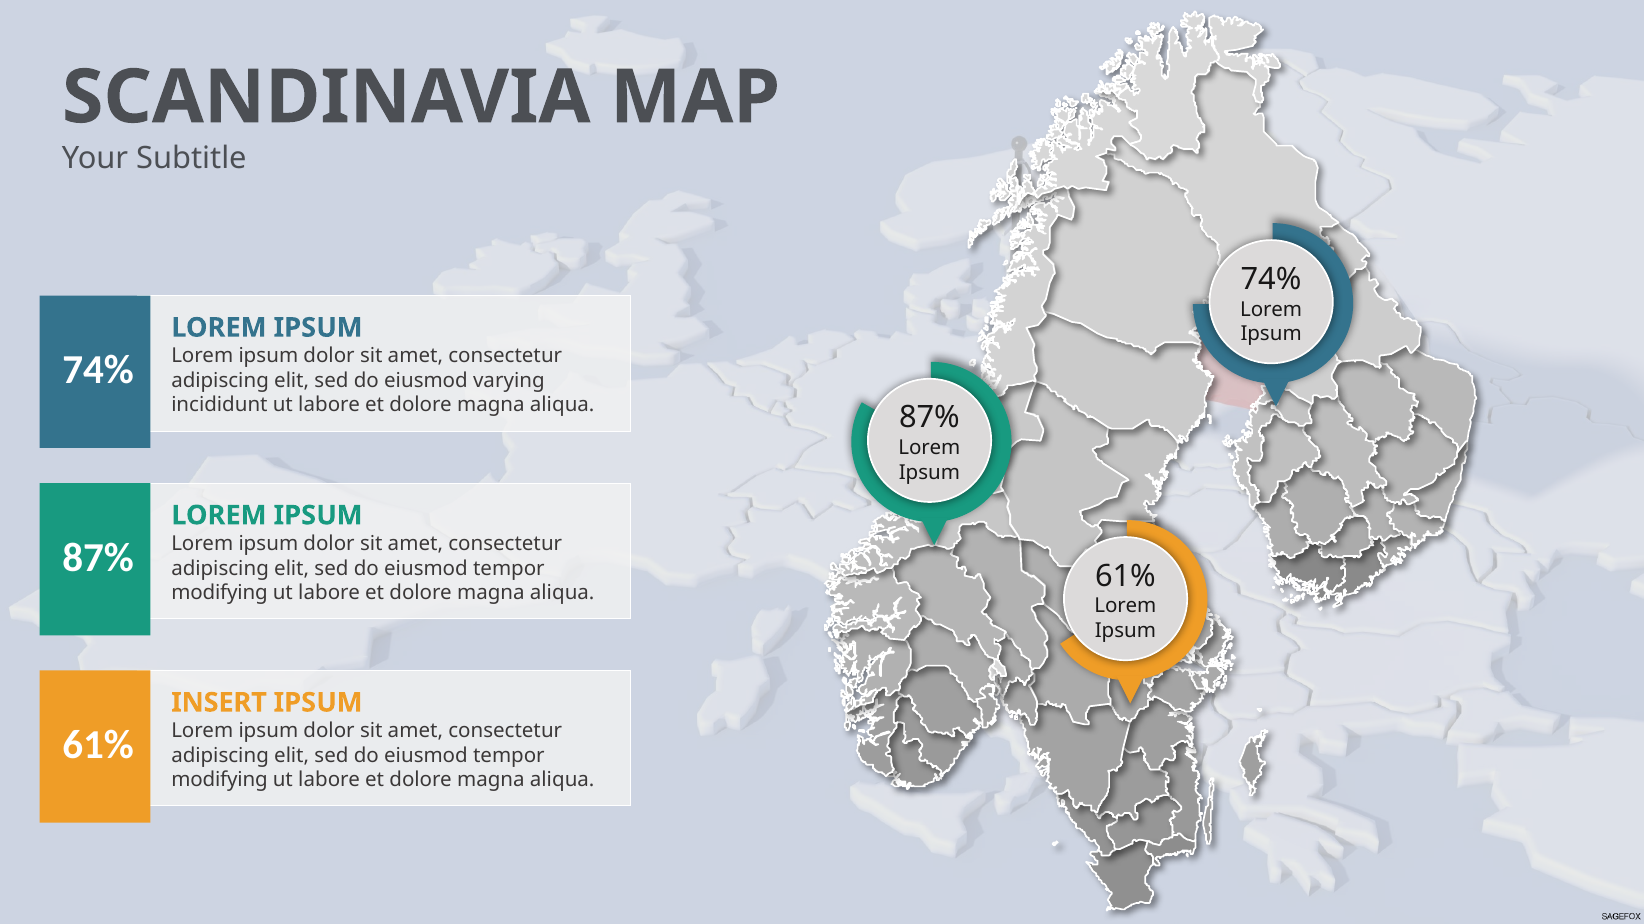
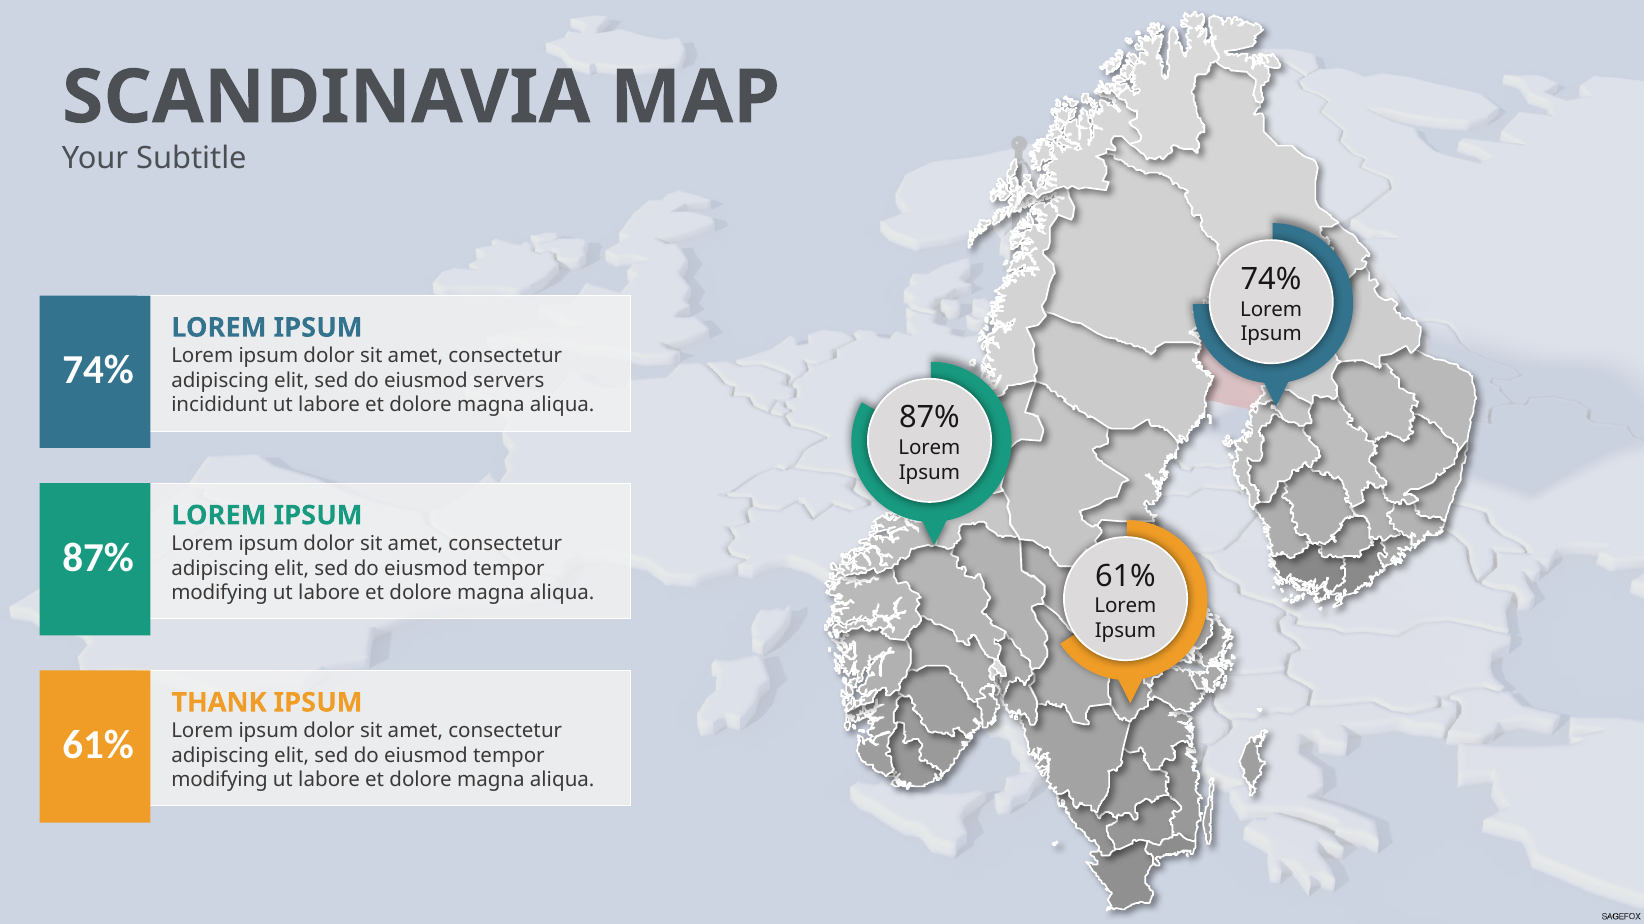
varying: varying -> servers (509, 381)
INSERT: INSERT -> THANK (219, 703)
